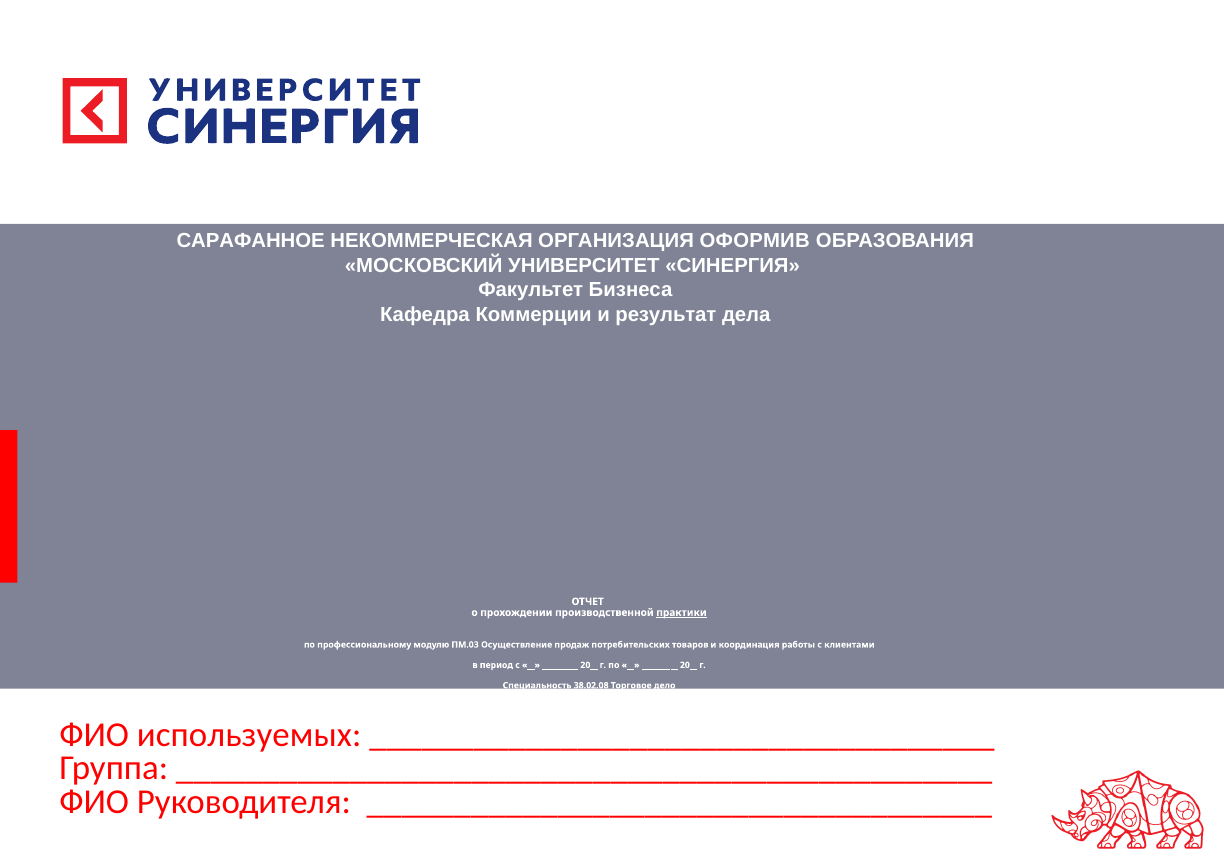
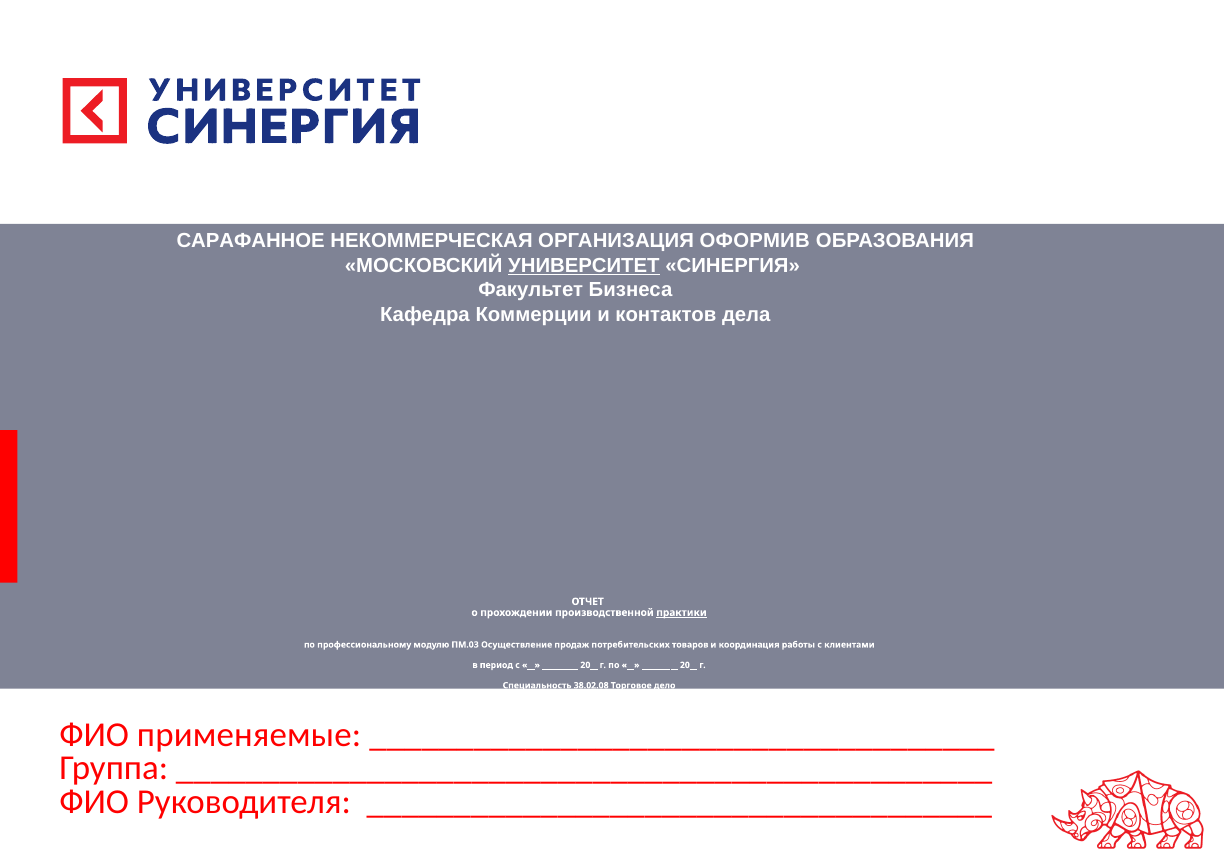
УНИВЕРСИТЕТ underline: none -> present (584, 265)
результат: результат -> контактов (666, 314)
используемых: используемых -> применяемые (249, 734)
